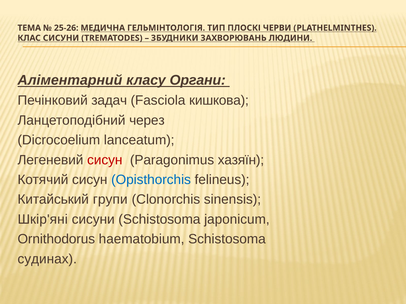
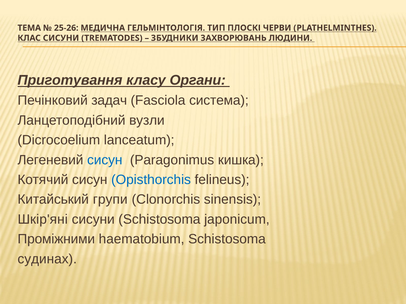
Аліментарний: Аліментарний -> Приготування (70, 80)
кишкова: кишкова -> система (219, 101)
через: через -> вузли (147, 120)
сисун colour: red -> blue (105, 160)
хазяїн: хазяїн -> кишка (241, 160)
Ornithodorus: Ornithodorus -> Проміжними (56, 240)
